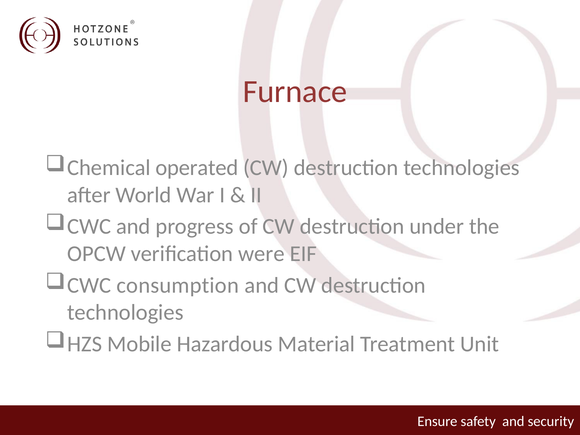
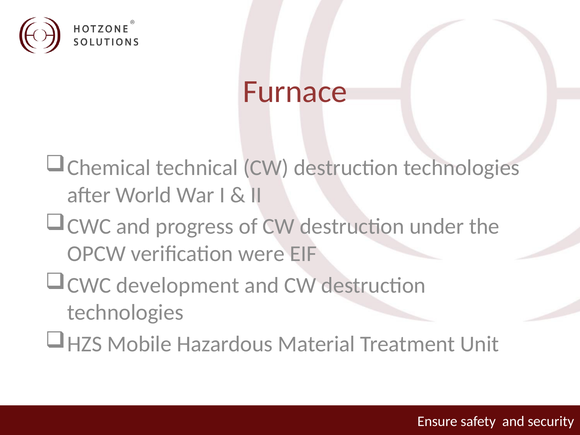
operated: operated -> technical (197, 168)
consumption: consumption -> development (178, 285)
